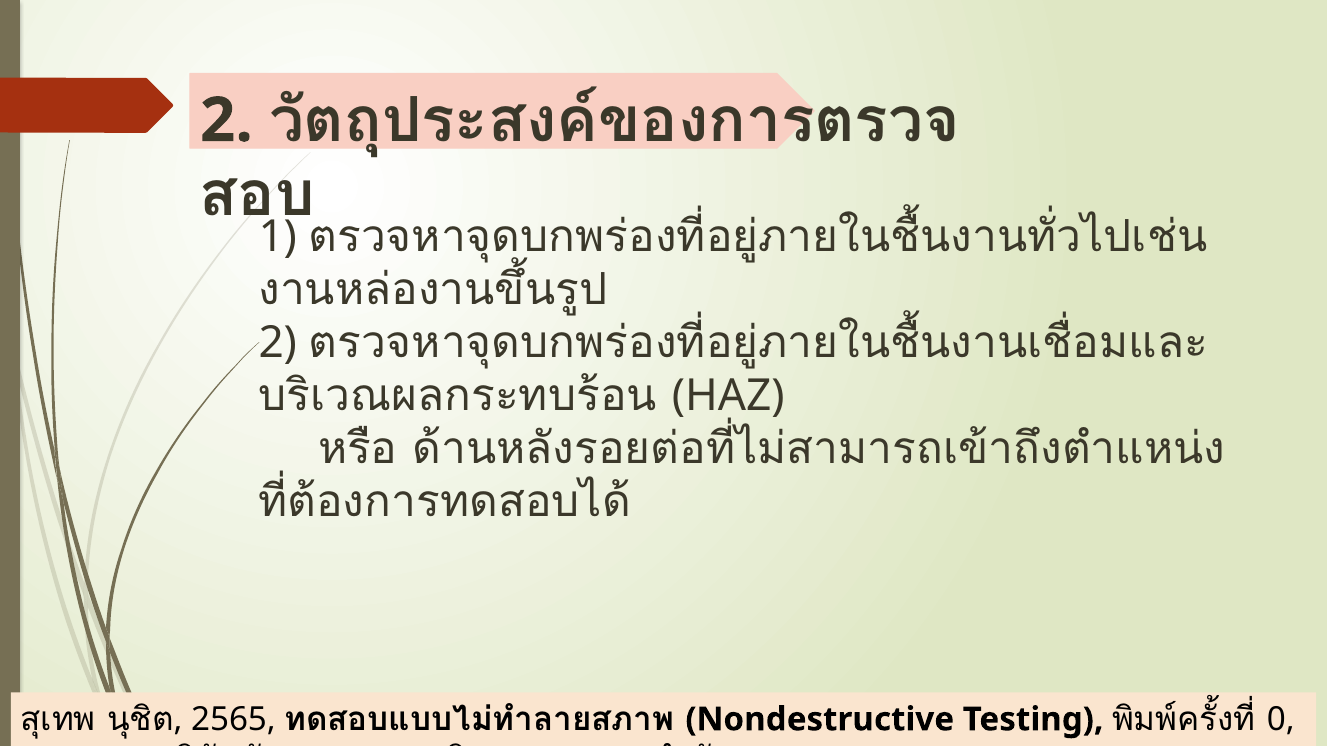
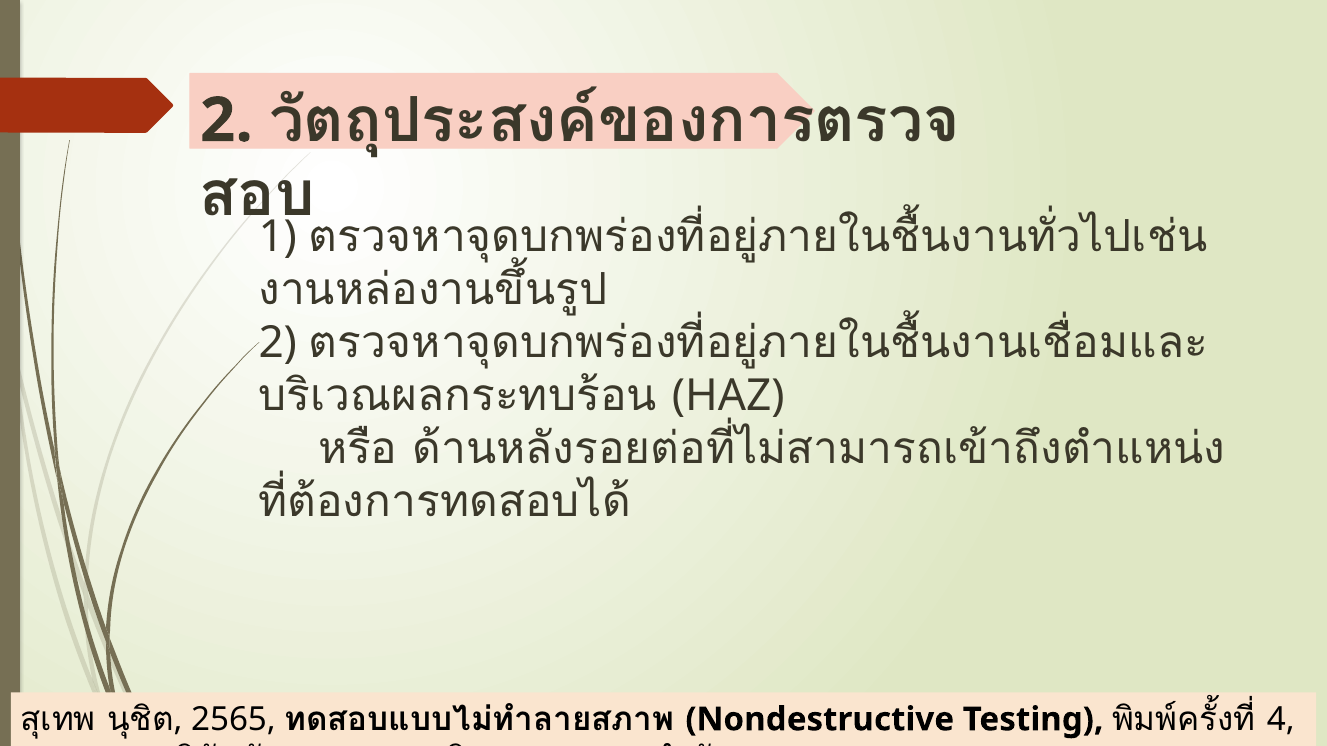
0: 0 -> 4 (1281, 720)
